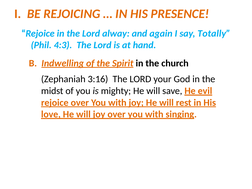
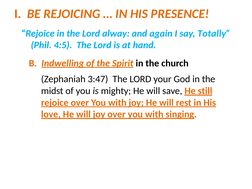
4:3: 4:3 -> 4:5 (63, 45)
3:16: 3:16 -> 3:47 (98, 79)
evil: evil -> still (205, 91)
